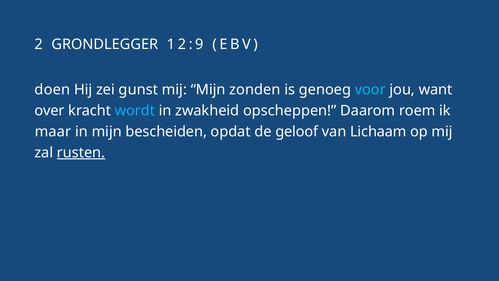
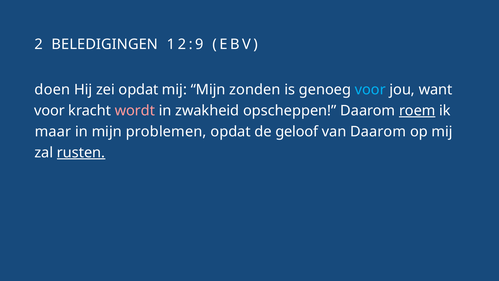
GRONDLEGGER: GRONDLEGGER -> BELEDIGINGEN (105, 44)
zei gunst: gunst -> opdat (138, 90)
over: over -> voor (50, 111)
wordt colour: light blue -> pink (135, 111)
roem underline: none -> present (417, 111)
bescheiden: bescheiden -> problemen (166, 132)
van Lichaam: Lichaam -> Daarom (378, 132)
